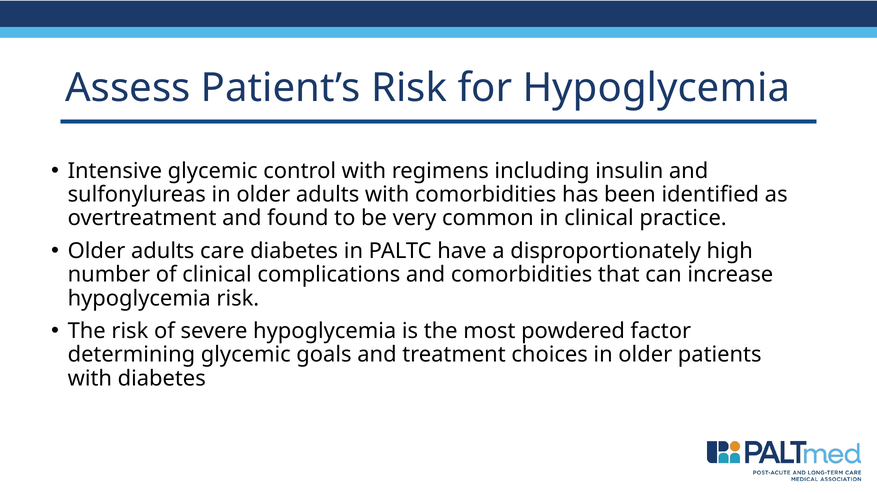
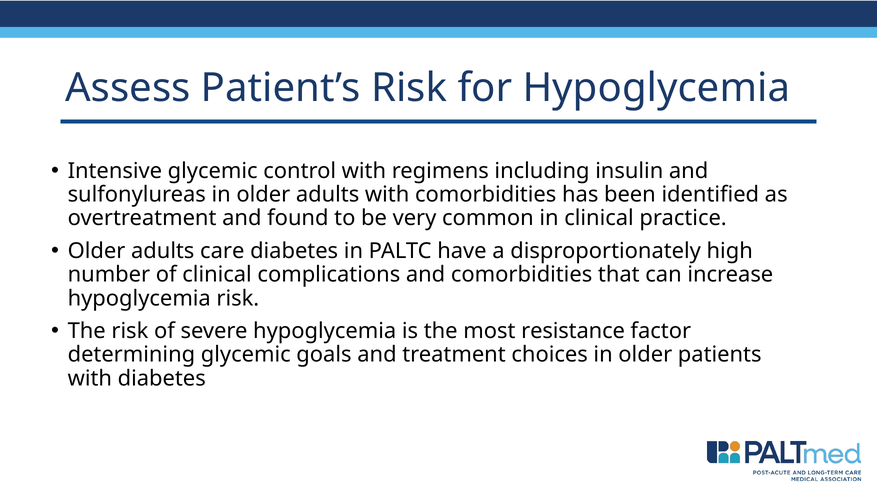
powdered: powdered -> resistance (573, 331)
